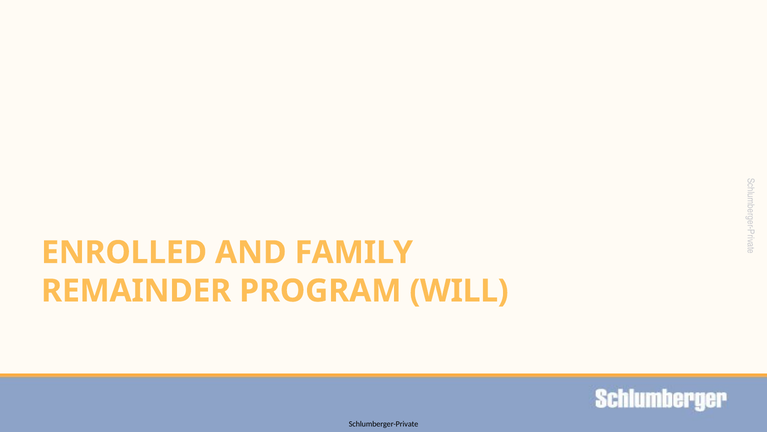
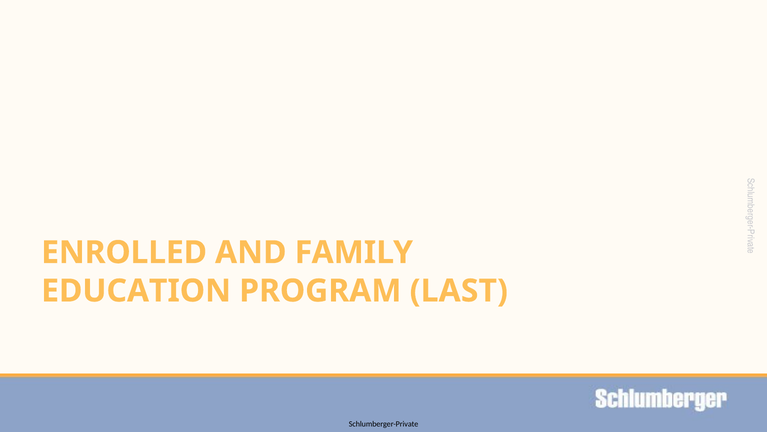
REMAINDER: REMAINDER -> EDUCATION (136, 291)
WILL: WILL -> LAST (459, 291)
